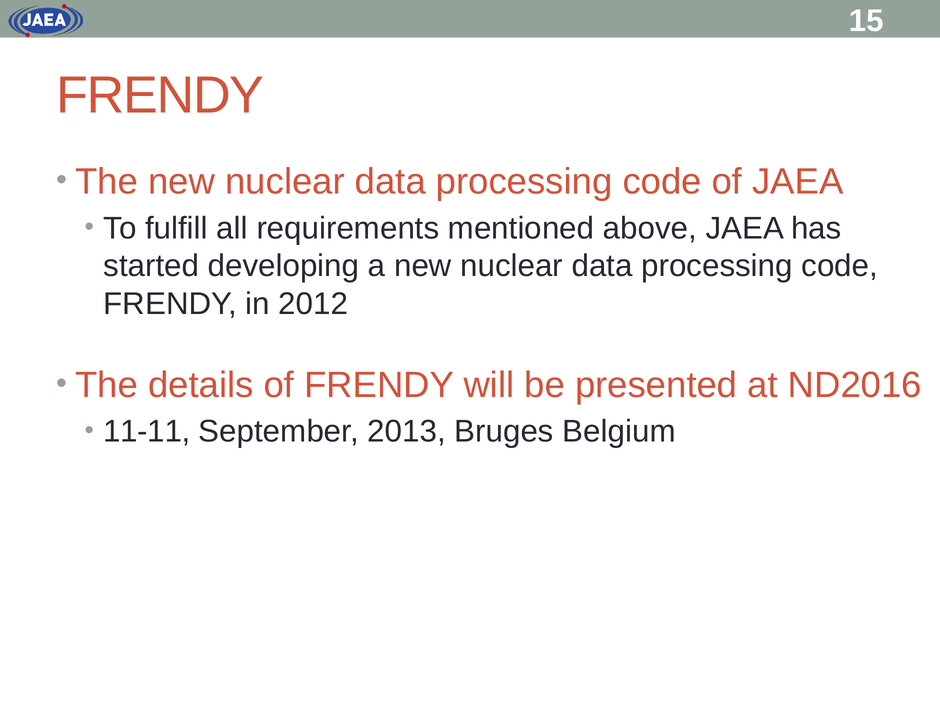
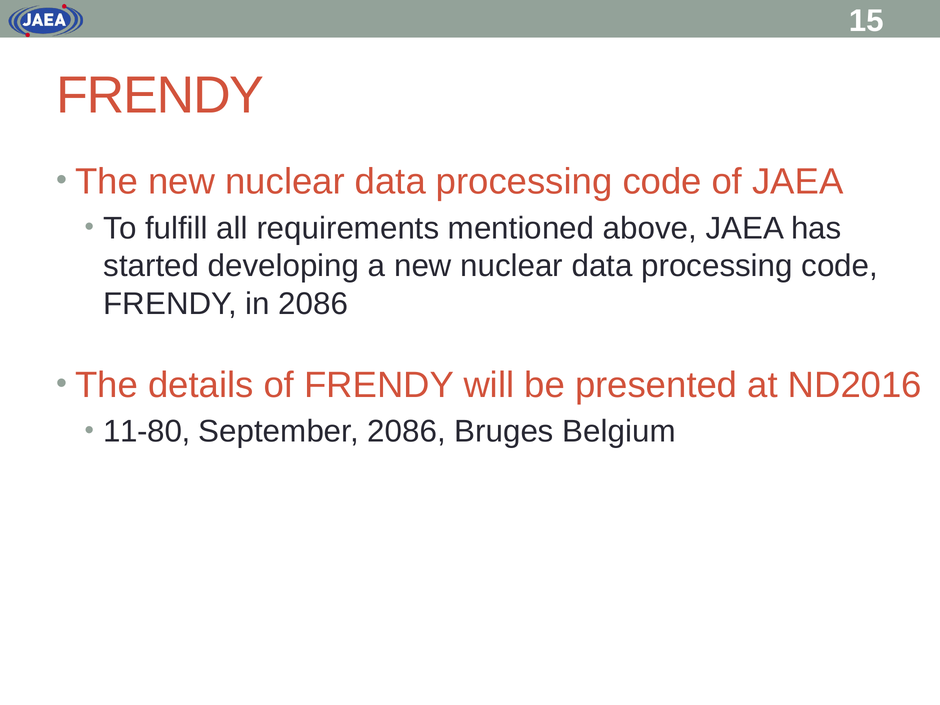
in 2012: 2012 -> 2086 (313, 304)
11-11: 11-11 -> 11-80 (147, 432)
September 2013: 2013 -> 2086 (407, 432)
